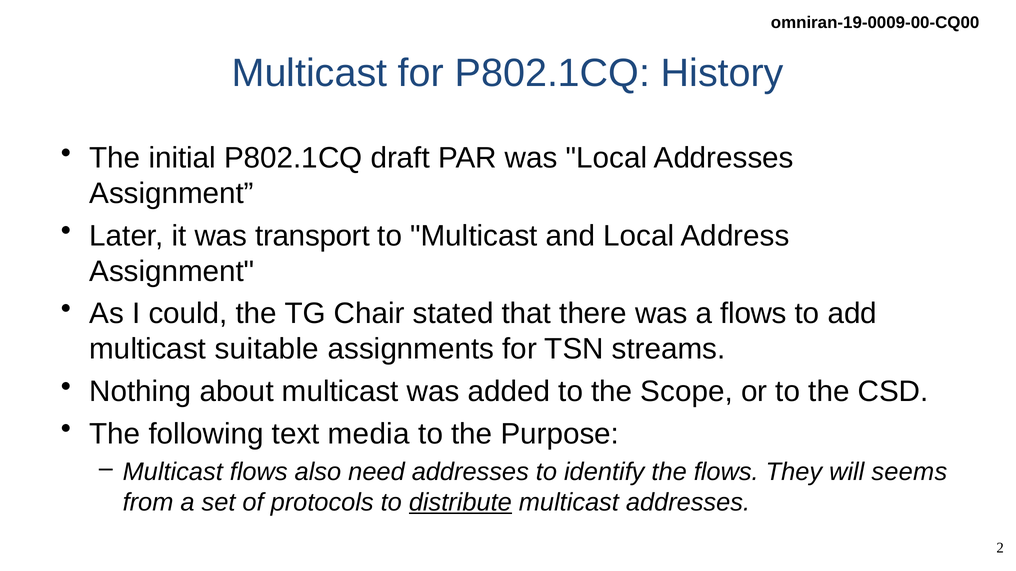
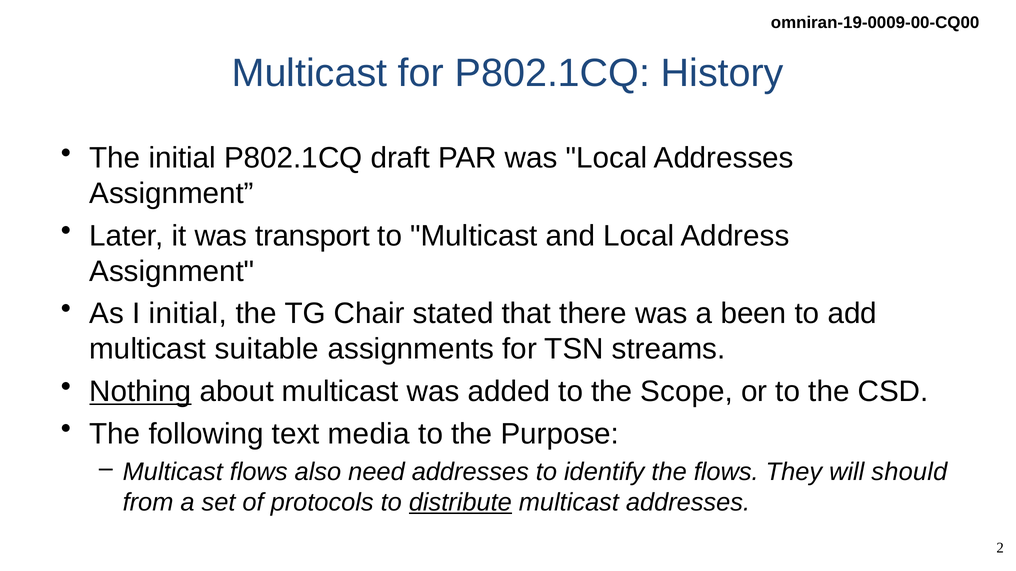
I could: could -> initial (188, 314)
a flows: flows -> been (753, 314)
Nothing underline: none -> present (140, 392)
seems: seems -> should (909, 473)
